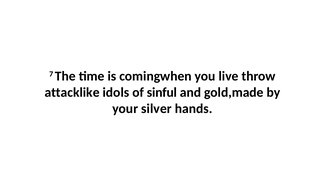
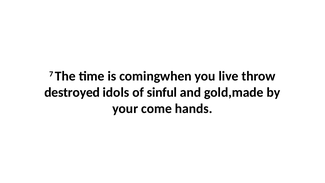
attacklike: attacklike -> destroyed (72, 92)
silver: silver -> come (156, 109)
